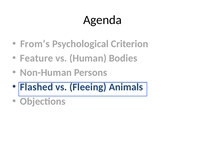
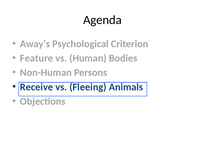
From’s: From’s -> Away’s (35, 44)
Flashed: Flashed -> Receive (37, 87)
